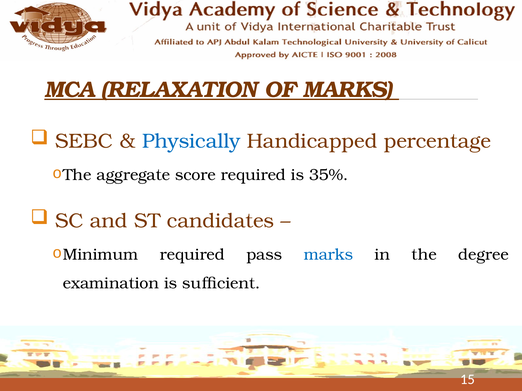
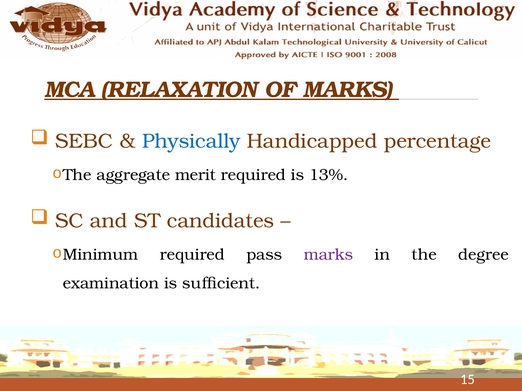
score: score -> merit (196, 175)
35%: 35% -> 13% (329, 175)
marks colour: blue -> purple (328, 255)
